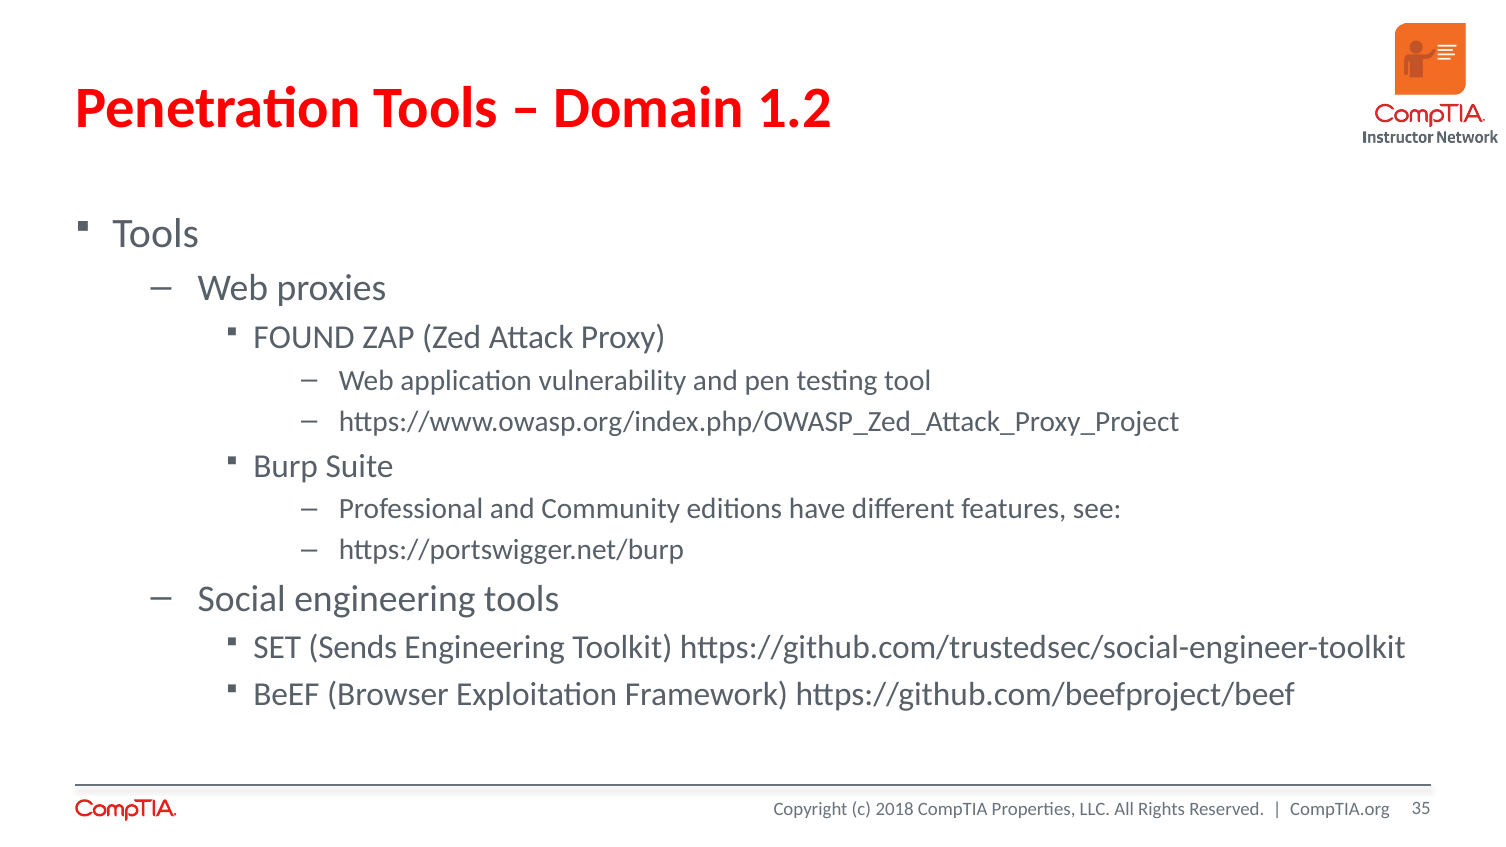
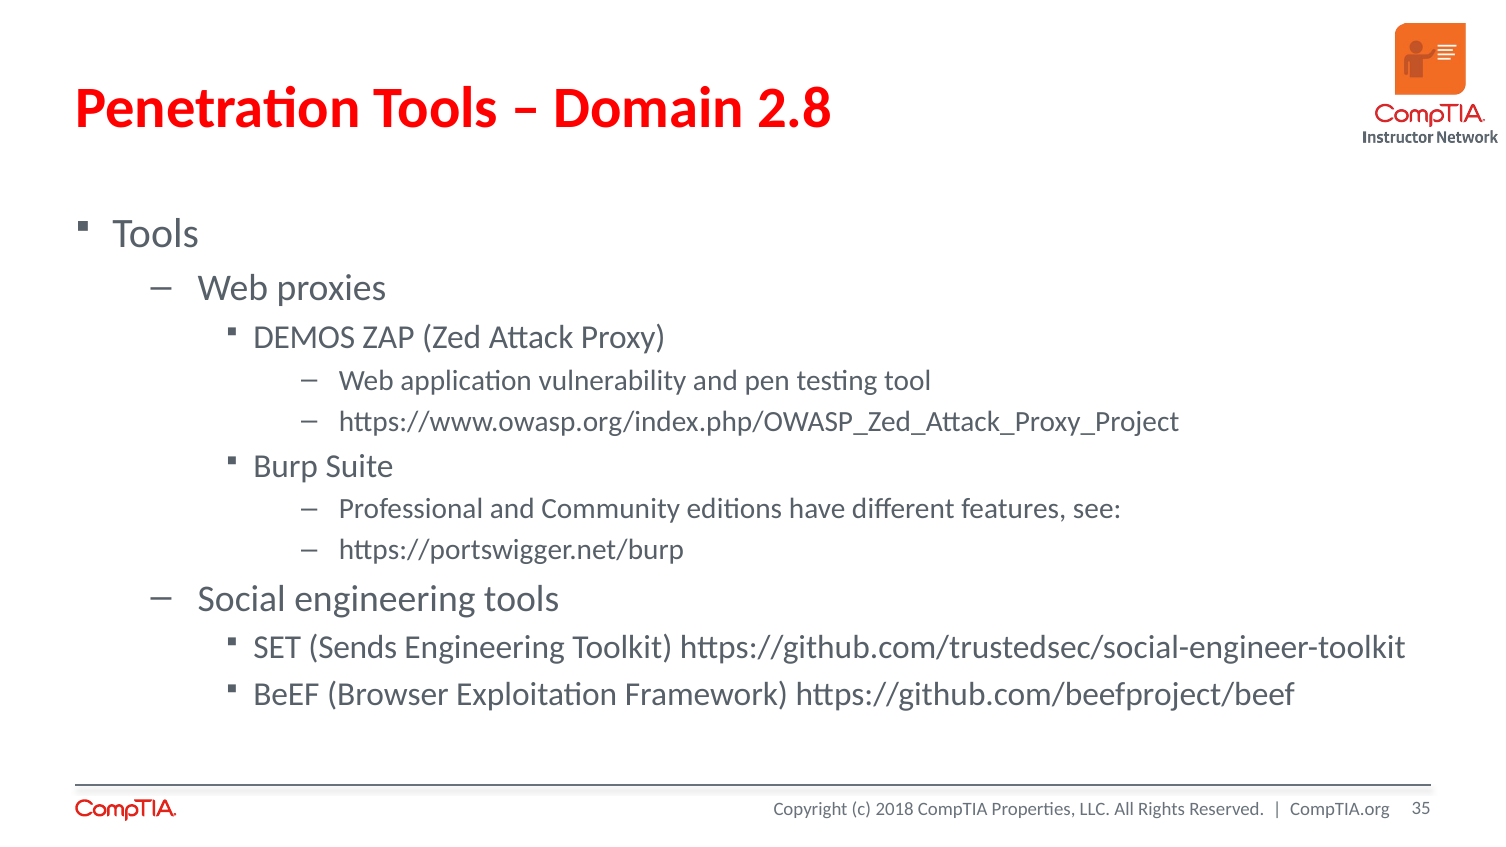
1.2: 1.2 -> 2.8 (795, 109)
FOUND: FOUND -> DEMOS (304, 337)
